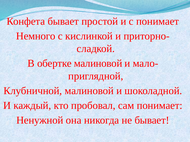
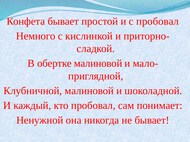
с понимает: понимает -> пробовал (158, 21)
